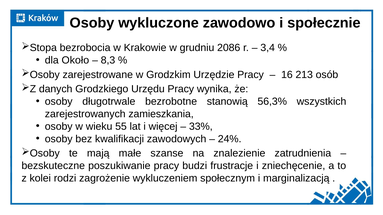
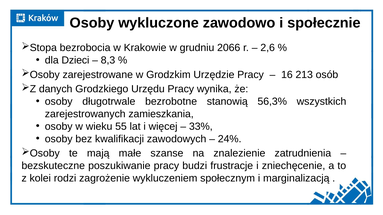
2086: 2086 -> 2066 (229, 48)
3,4: 3,4 -> 2,6 (268, 48)
Około: Około -> Dzieci (75, 60)
